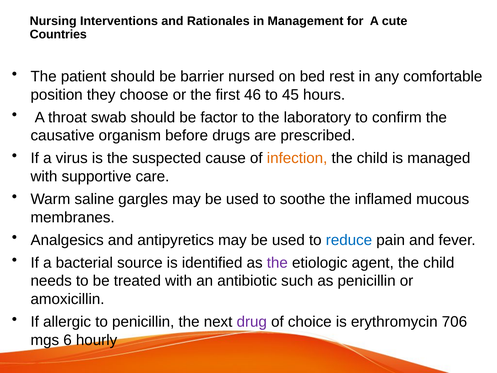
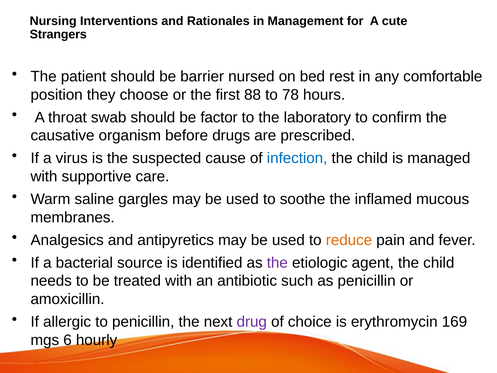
Countries: Countries -> Strangers (58, 35)
46: 46 -> 88 (253, 95)
45: 45 -> 78 (290, 95)
infection colour: orange -> blue (297, 158)
reduce colour: blue -> orange (349, 240)
706: 706 -> 169 (454, 322)
